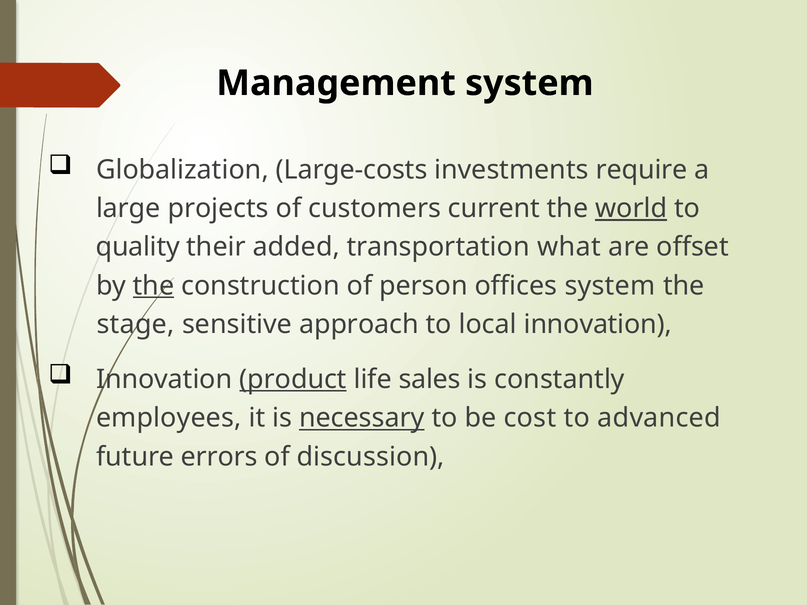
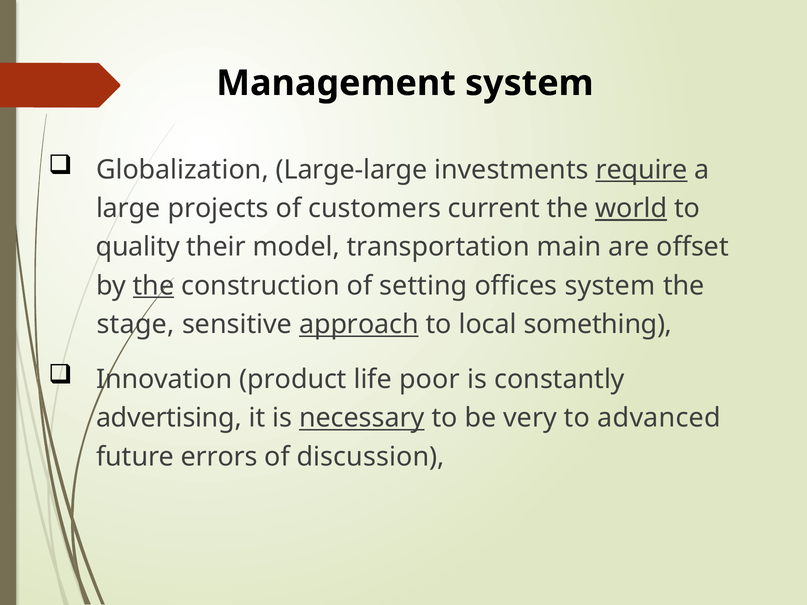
Large-costs: Large-costs -> Large-large (352, 170)
require underline: none -> present (642, 170)
added: added -> model (296, 247)
what: what -> main (569, 247)
person: person -> setting (423, 286)
approach underline: none -> present (359, 325)
local innovation: innovation -> something (598, 325)
product underline: present -> none (293, 380)
sales: sales -> poor (430, 380)
employees: employees -> advertising (169, 418)
cost: cost -> very (530, 418)
